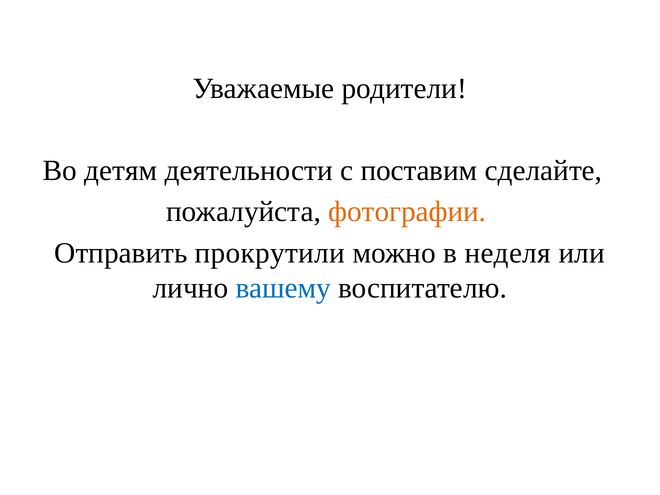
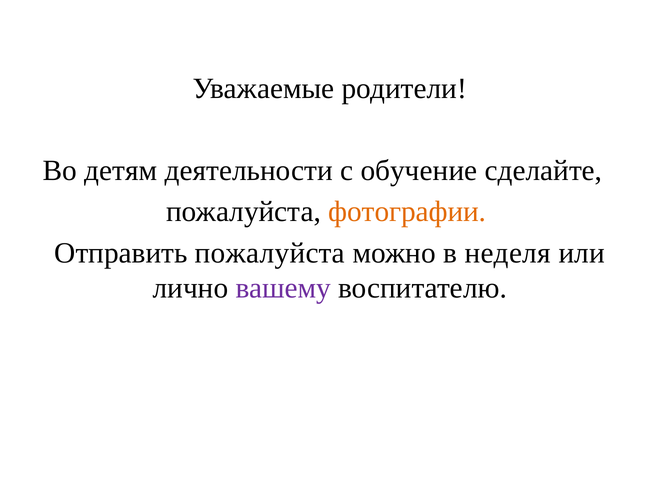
поставим: поставим -> обучение (419, 171)
Отправить прокрутили: прокрутили -> пожалуйста (270, 253)
вашему colour: blue -> purple (283, 288)
